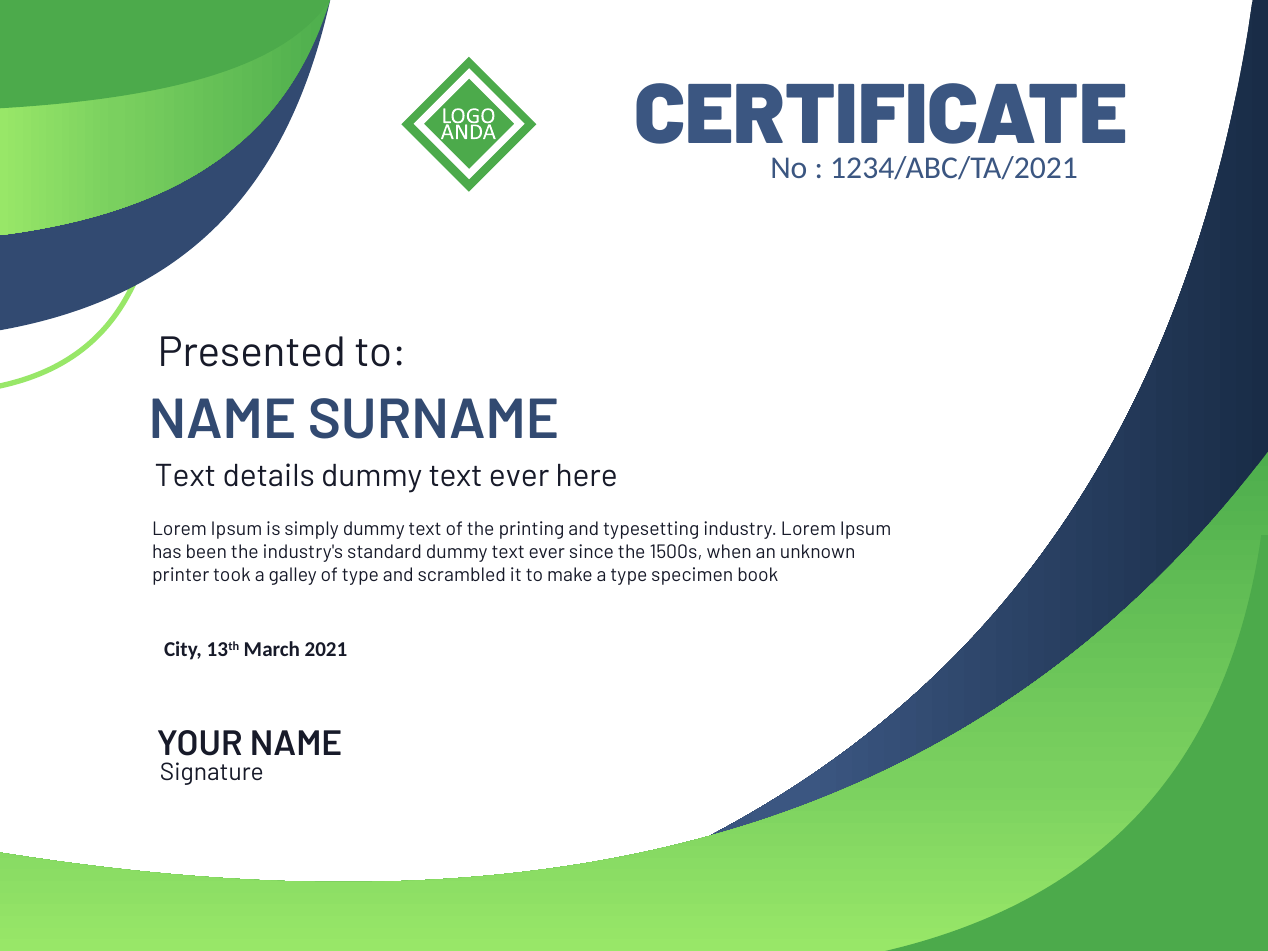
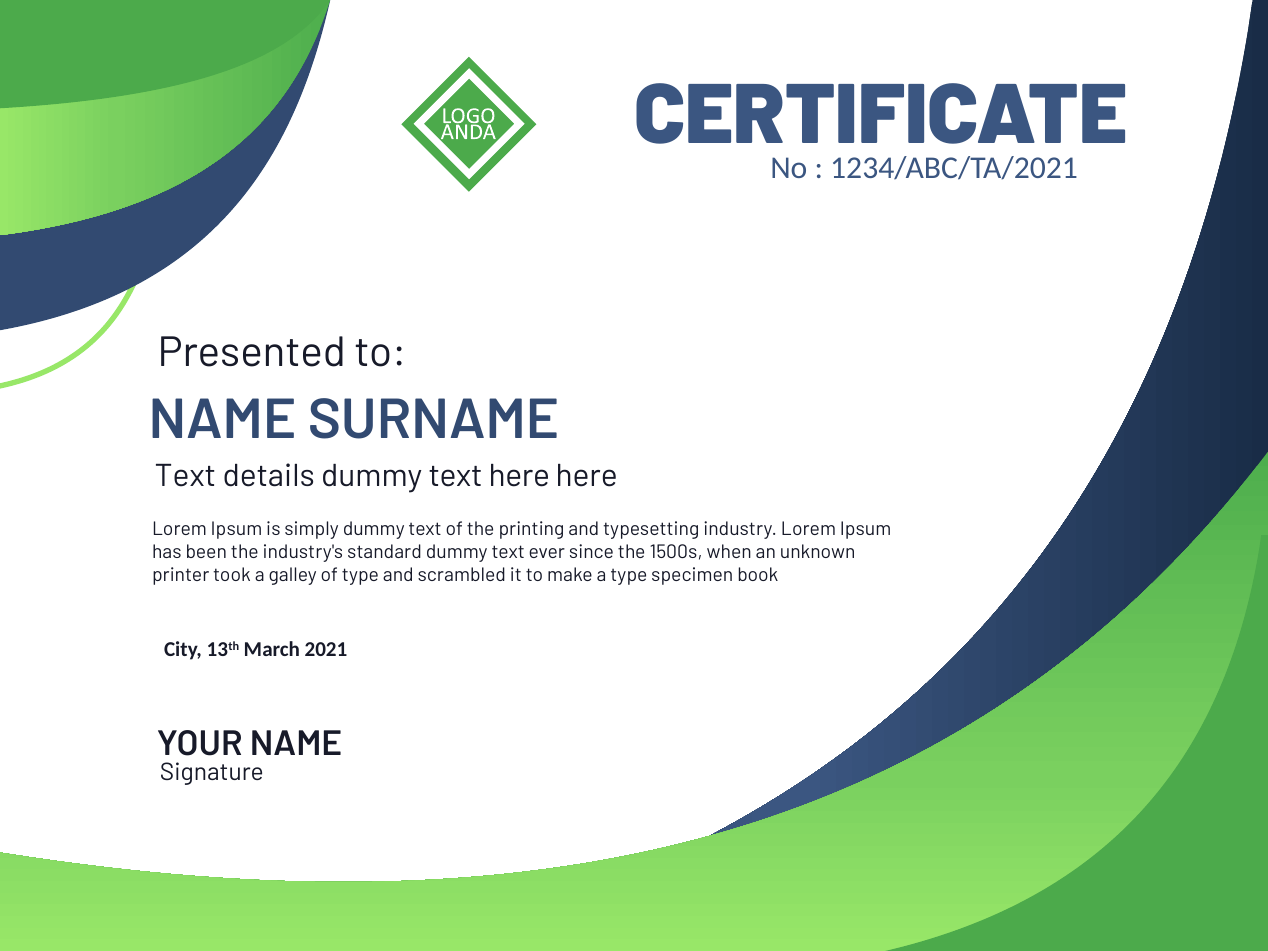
details dummy text ever: ever -> here (519, 476)
